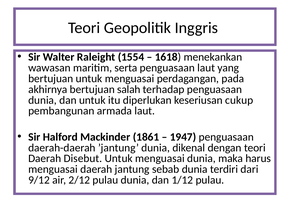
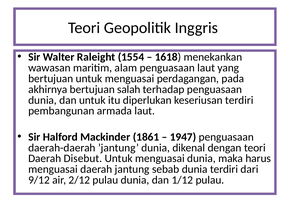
serta: serta -> alam (126, 68)
keseriusan cukup: cukup -> terdiri (239, 100)
